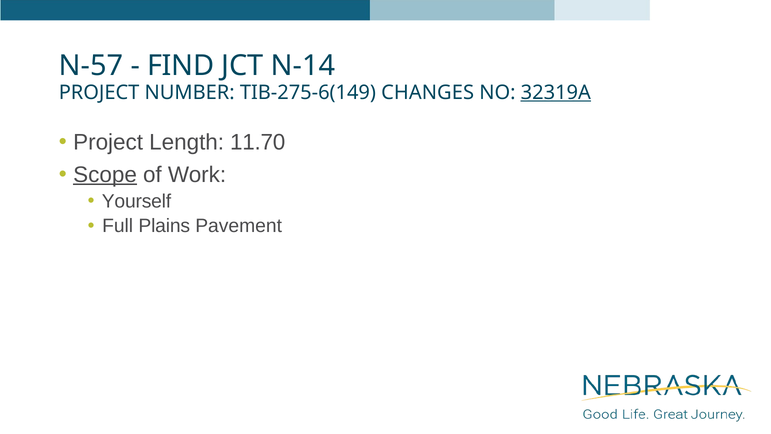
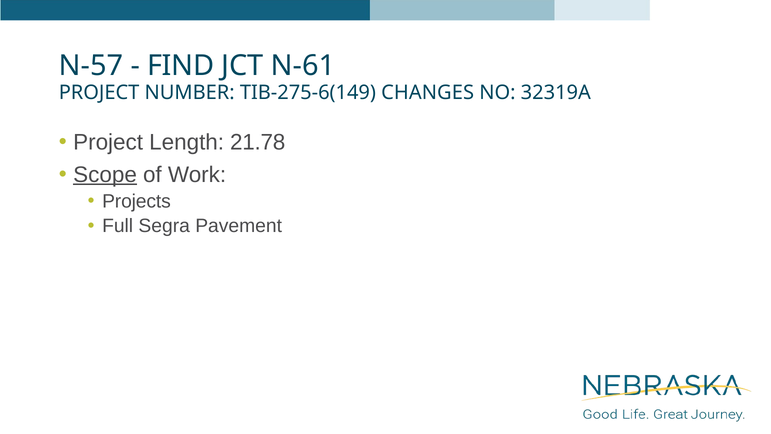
N-14: N-14 -> N-61 (303, 66)
32319A underline: present -> none (556, 92)
11.70: 11.70 -> 21.78 (258, 142)
Yourself: Yourself -> Projects (136, 201)
Plains: Plains -> Segra (164, 226)
